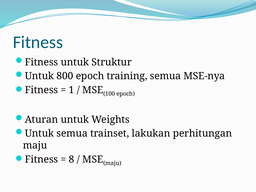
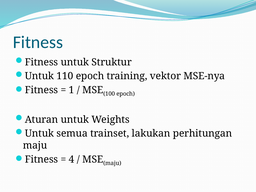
800: 800 -> 110 (65, 76)
training semua: semua -> vektor (165, 76)
8: 8 -> 4 (72, 159)
